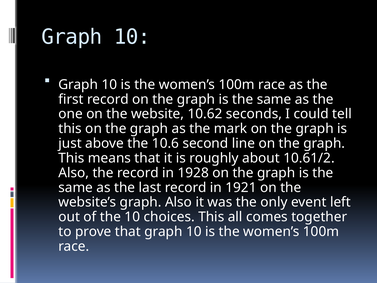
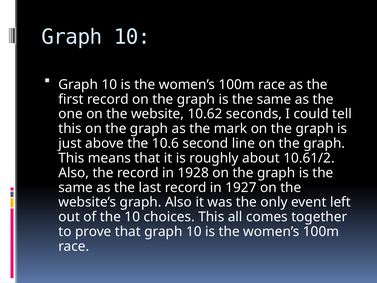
1921: 1921 -> 1927 (241, 187)
